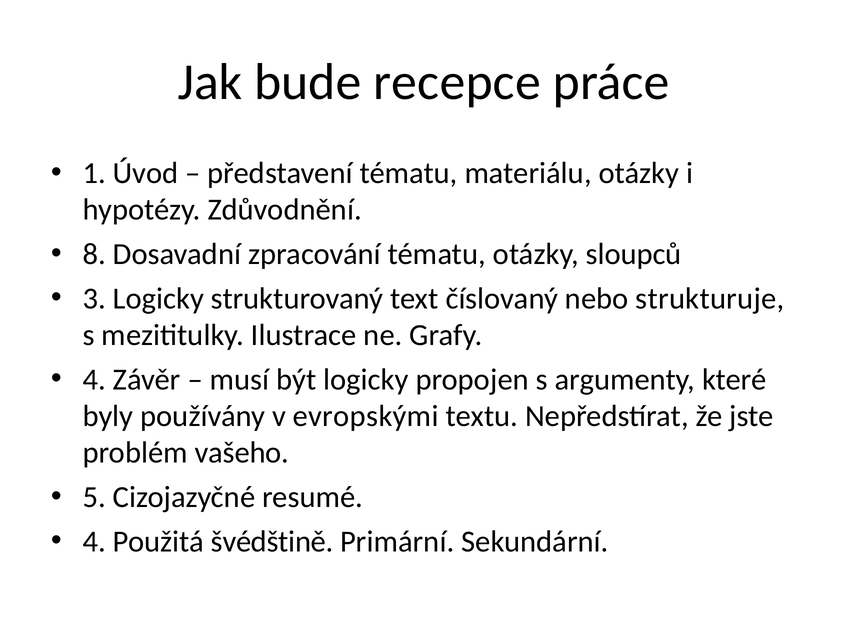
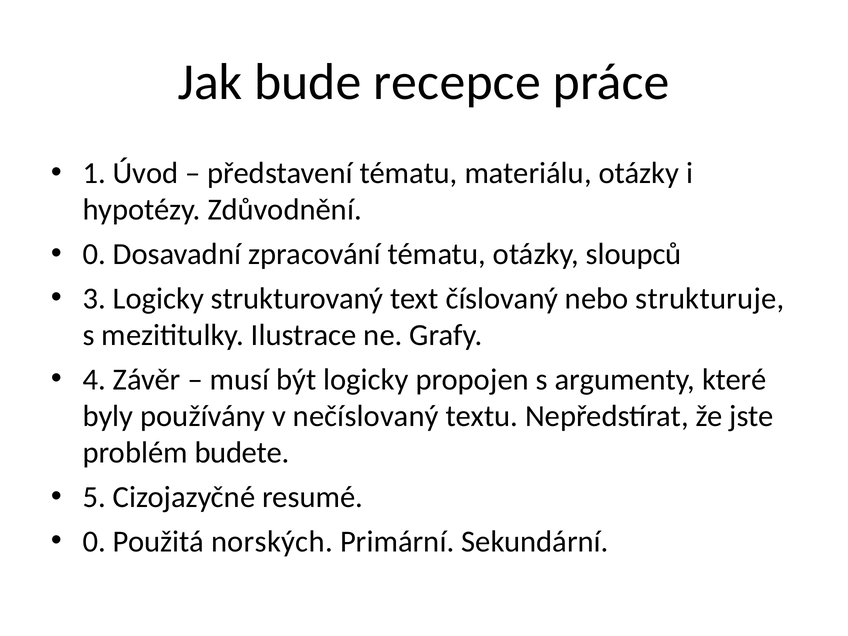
8: 8 -> 0 (94, 254)
evropskými: evropskými -> nečíslovaný (366, 416)
vašeho: vašeho -> budete (242, 453)
4: 4 -> 0 (94, 541)
švédštině: švédštině -> norských (272, 541)
